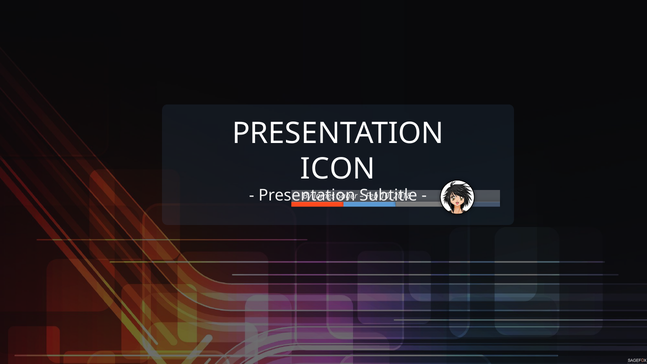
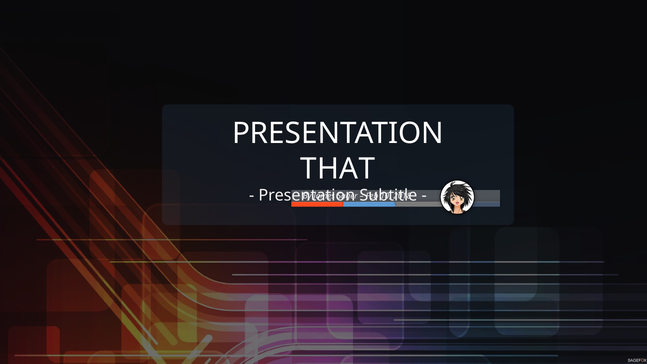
ICON: ICON -> THAT (338, 169)
